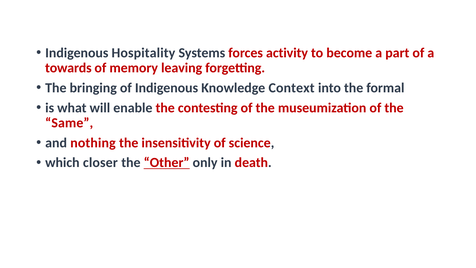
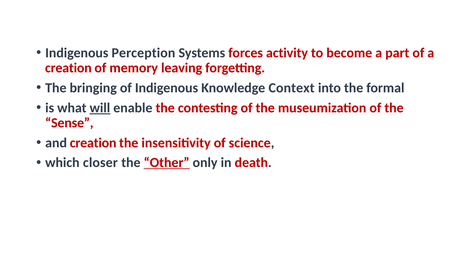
Hospitality: Hospitality -> Perception (143, 53)
towards: towards -> creation (68, 68)
will underline: none -> present (100, 108)
Same: Same -> Sense (69, 123)
and nothing: nothing -> creation (93, 143)
